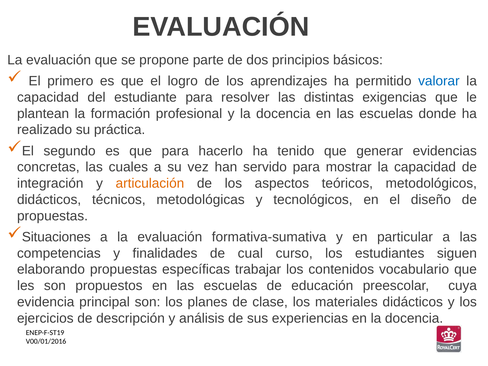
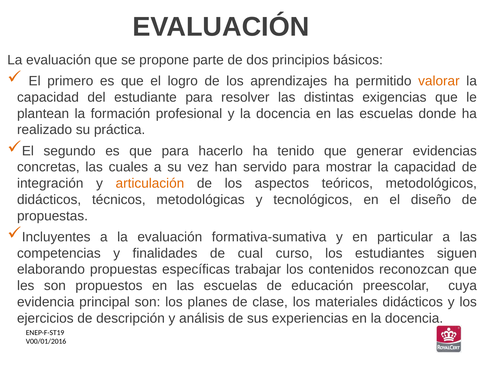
valorar colour: blue -> orange (439, 81)
Situaciones: Situaciones -> Incluyentes (56, 237)
vocabulario: vocabulario -> reconozcan (414, 270)
